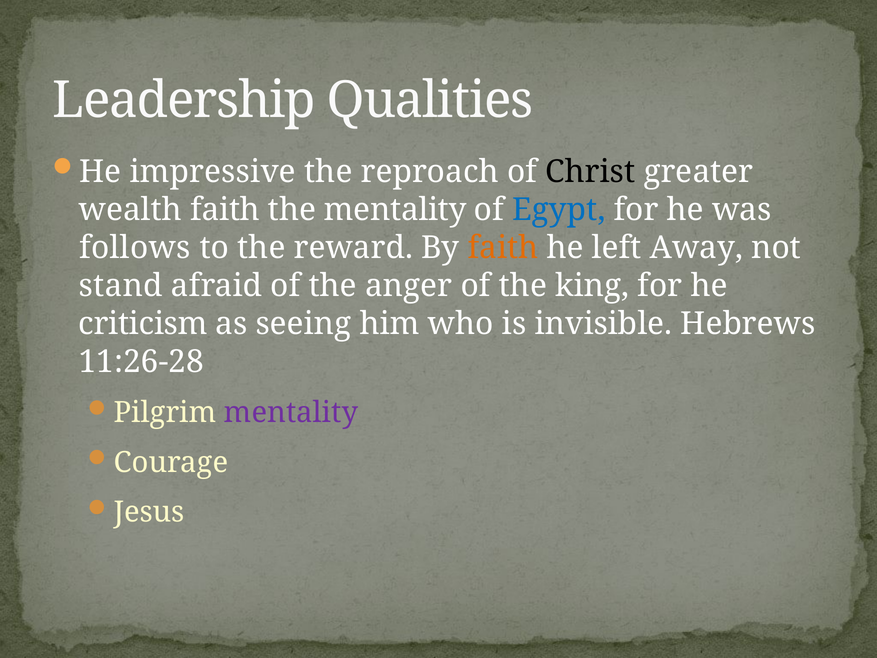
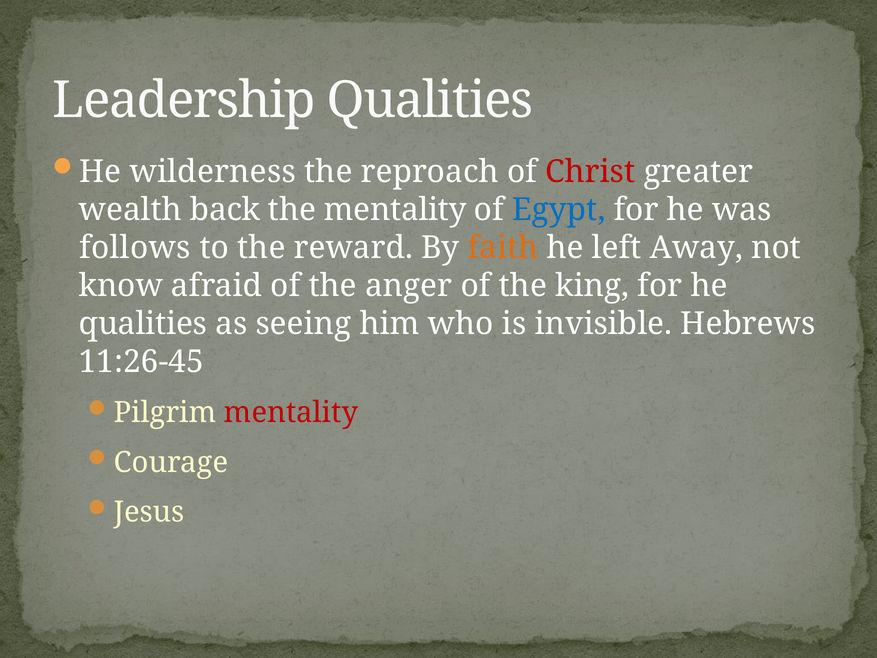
impressive: impressive -> wilderness (213, 172)
Christ colour: black -> red (590, 172)
wealth faith: faith -> back (225, 210)
stand: stand -> know (121, 286)
criticism: criticism -> qualities (143, 324)
11:26-28: 11:26-28 -> 11:26-45 (141, 362)
mentality colour: purple -> red (291, 413)
